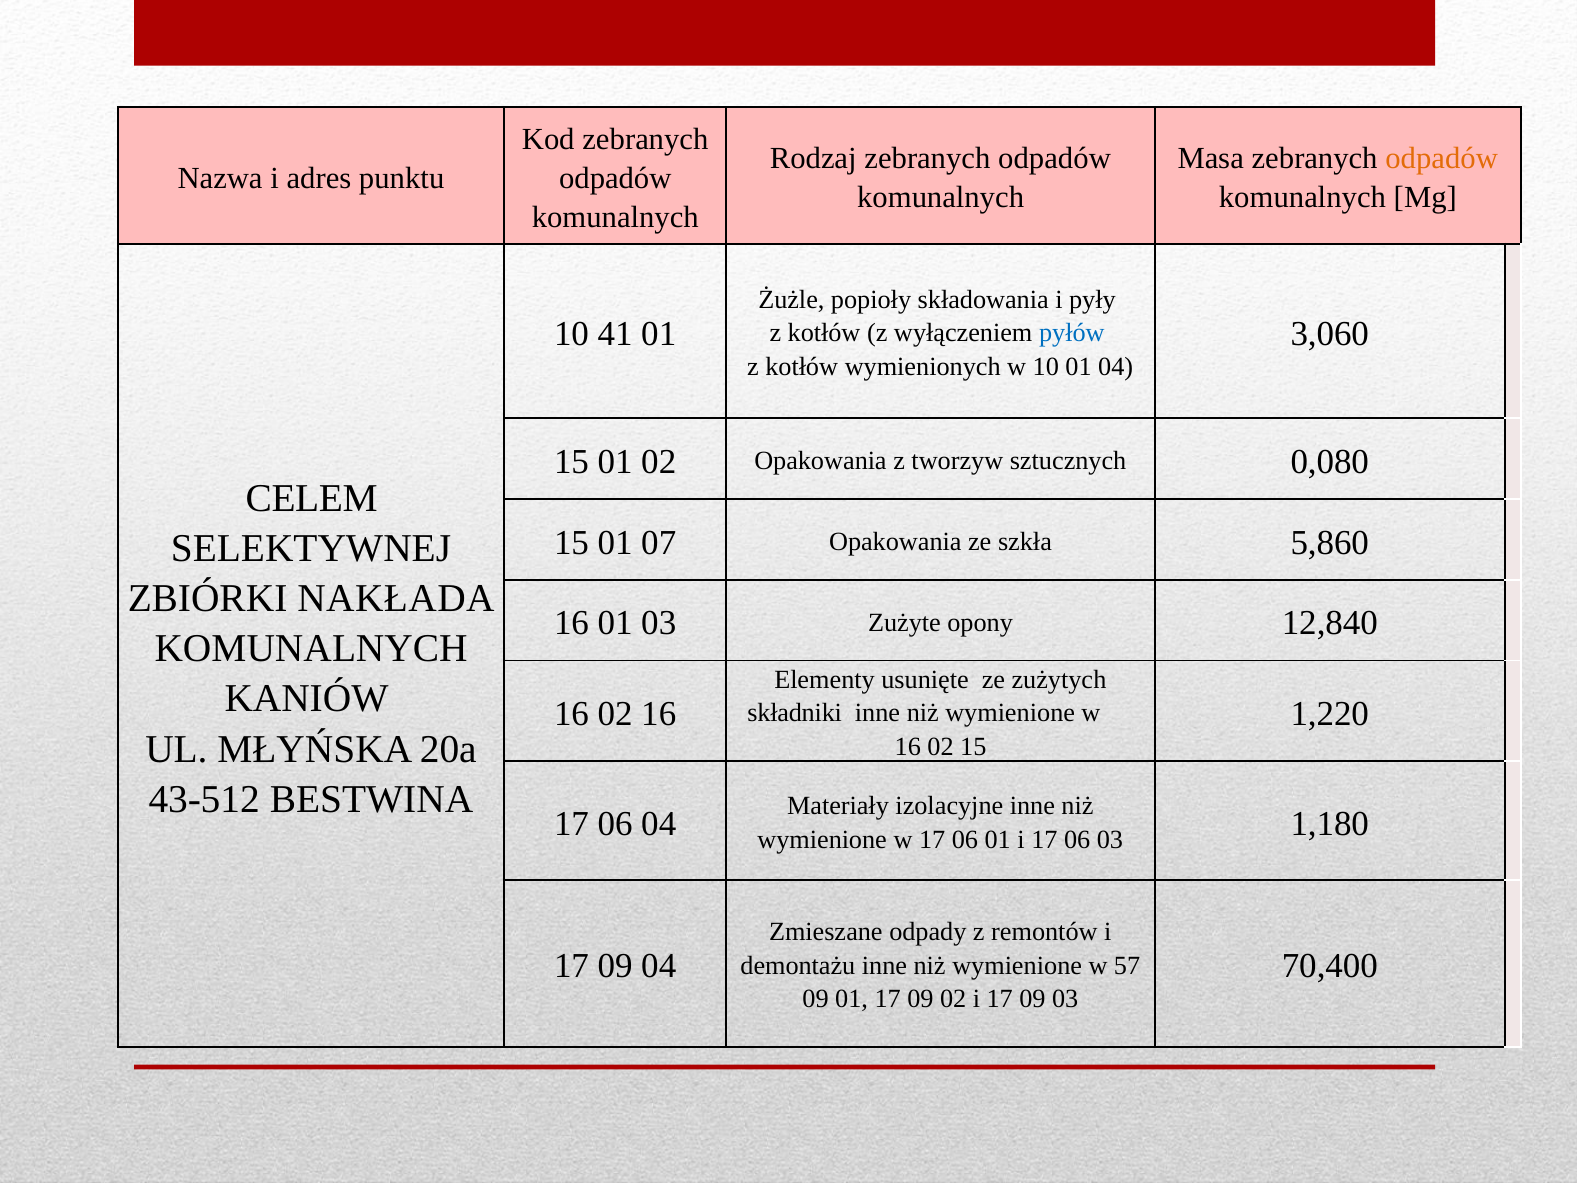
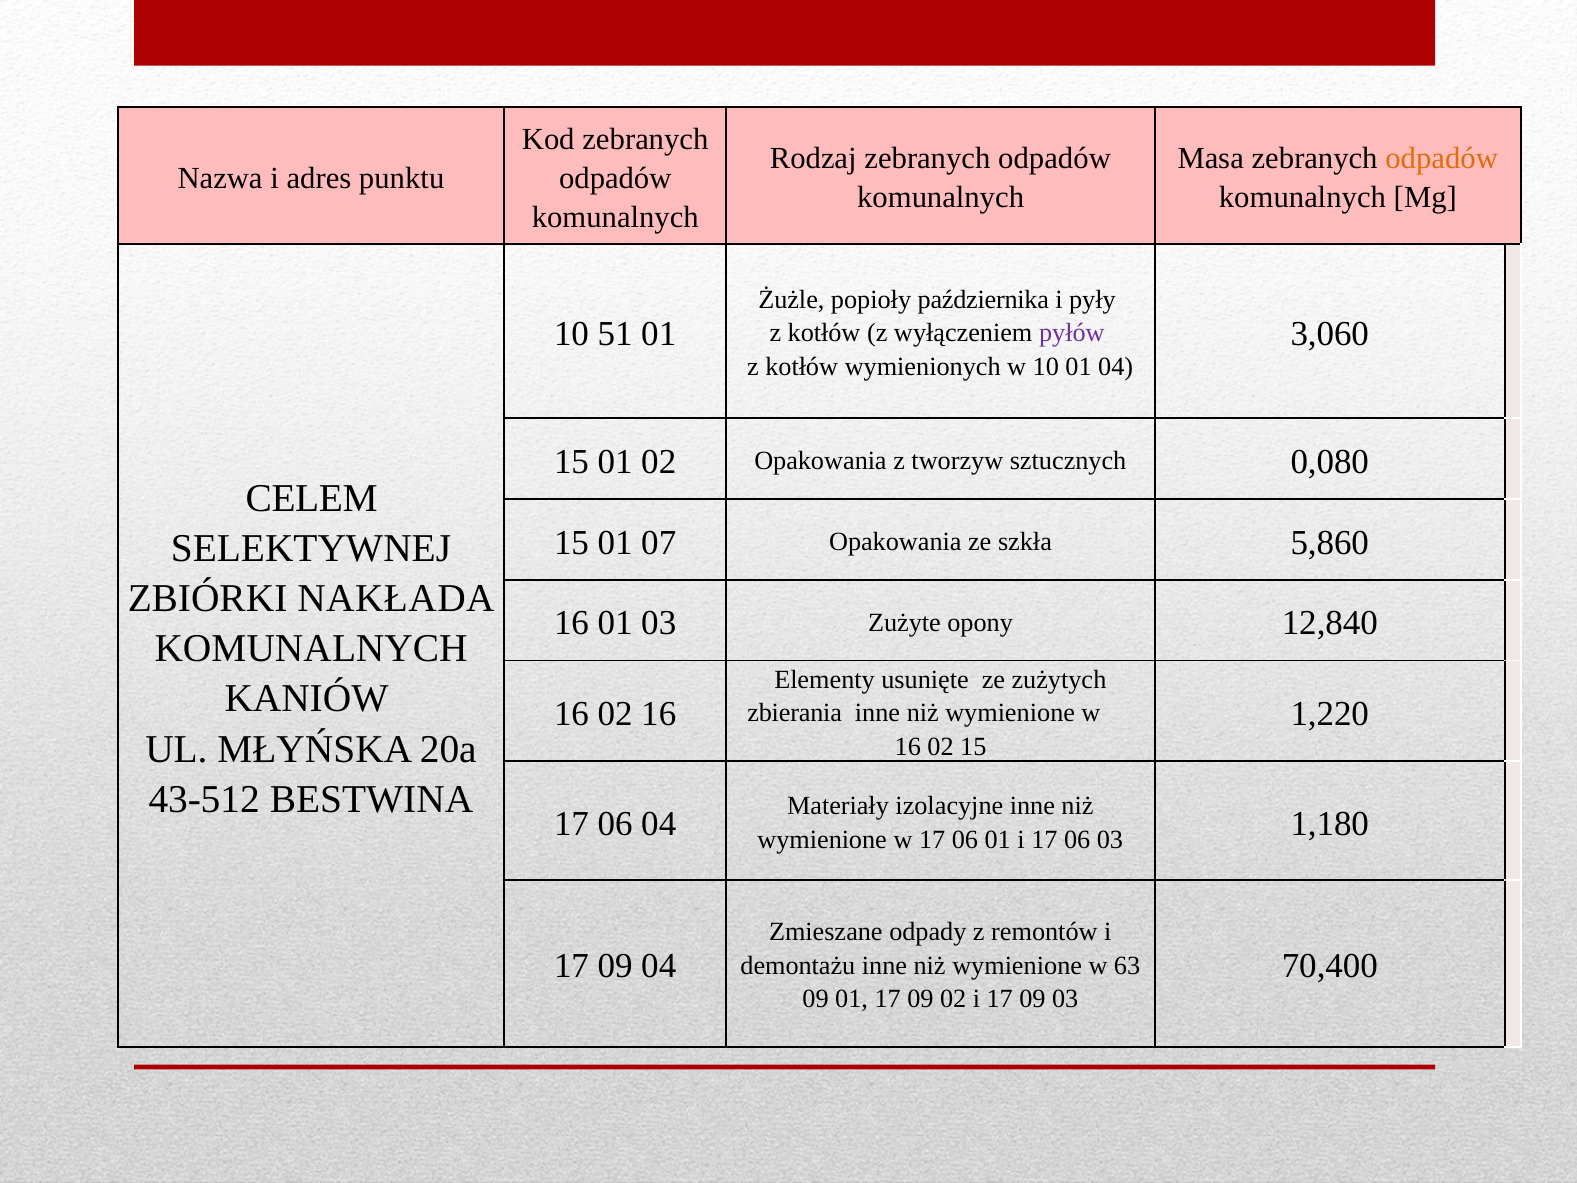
składowania: składowania -> października (983, 300)
41: 41 -> 51 (615, 334)
pyłów colour: blue -> purple (1072, 333)
składniki: składniki -> zbierania (795, 713)
57: 57 -> 63 (1127, 965)
